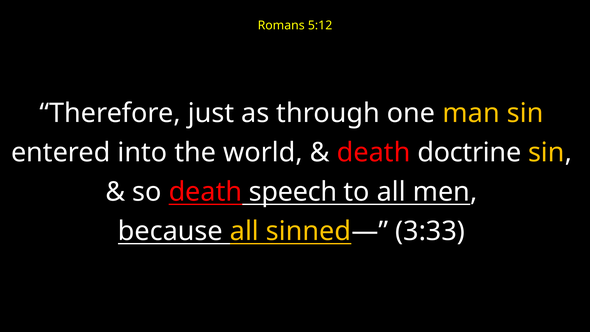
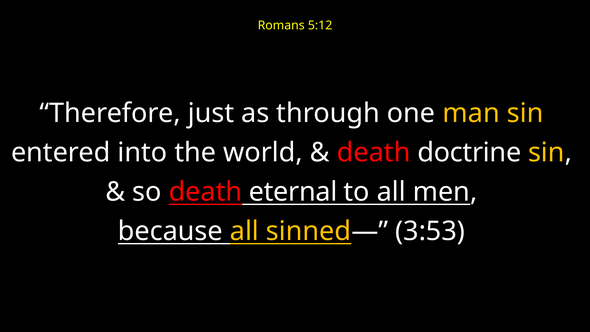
speech: speech -> eternal (293, 192)
3:33: 3:33 -> 3:53 (430, 231)
